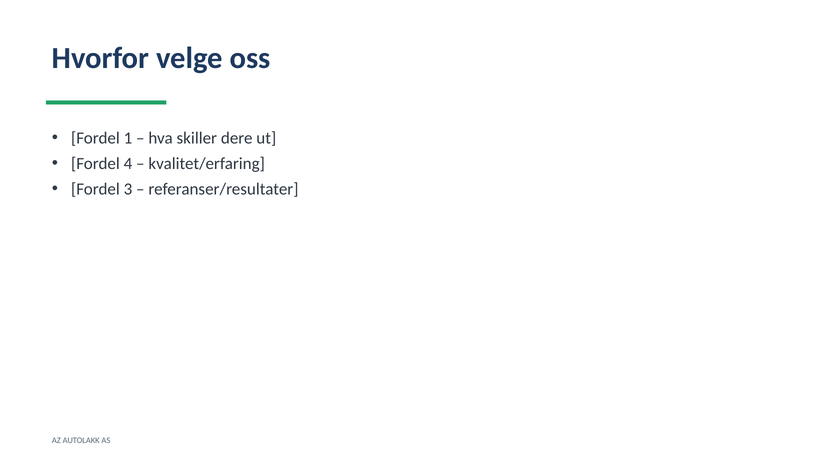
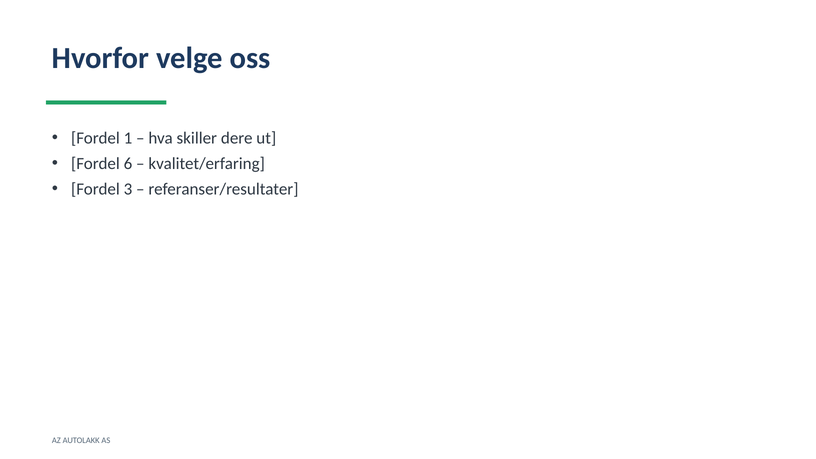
4: 4 -> 6 (128, 164)
